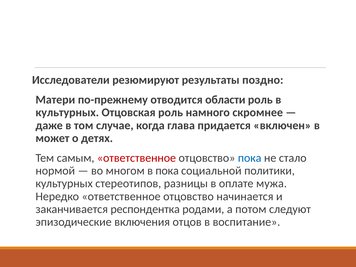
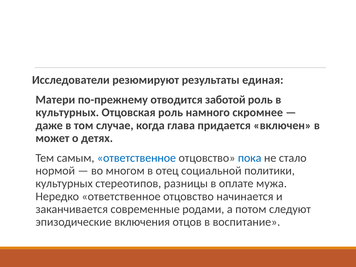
поздно: поздно -> единая (263, 80)
области: области -> заботой (225, 100)
ответственное colour: red -> blue (137, 158)
в пока: пока -> отец (167, 171)
респондентка: респондентка -> современные (145, 209)
